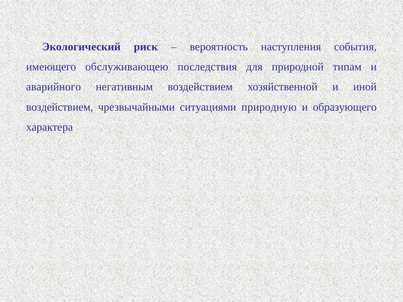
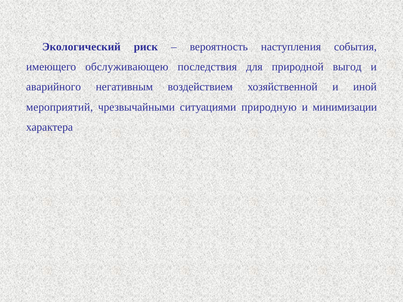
типам: типам -> выгод (347, 67)
воздействием: воздействием -> мероприятий (60, 107)
образующего: образующего -> минимизации (345, 107)
